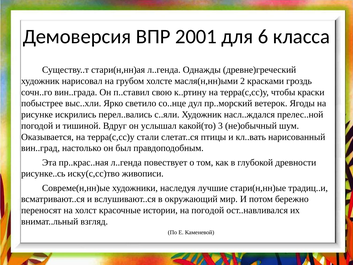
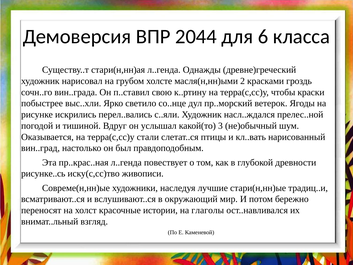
2001: 2001 -> 2044 (196, 37)
на погодой: погодой -> глаголы (208, 210)
